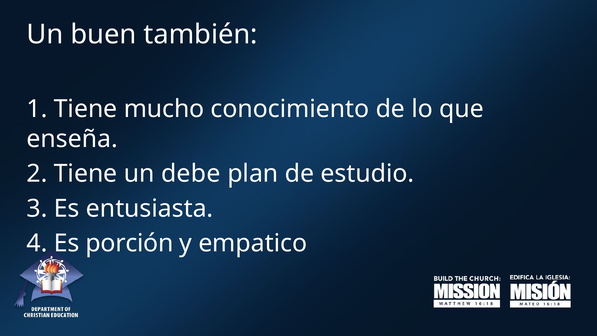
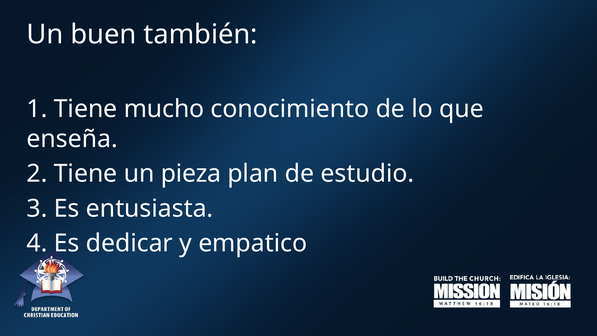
debe: debe -> pieza (191, 174)
porción: porción -> dedicar (129, 243)
